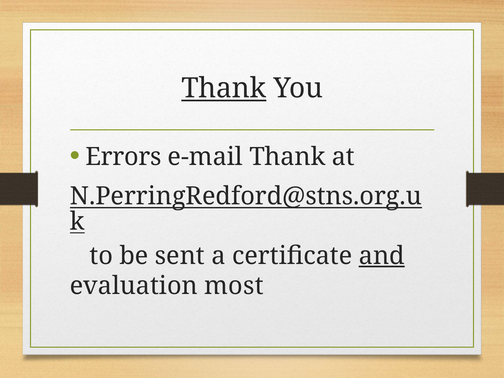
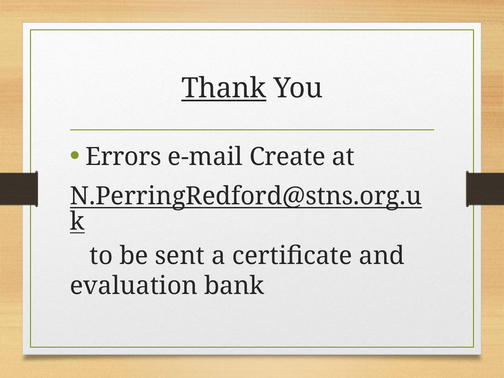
e-mail Thank: Thank -> Create (287, 157)
and underline: present -> none (382, 256)
most: most -> bank (234, 286)
